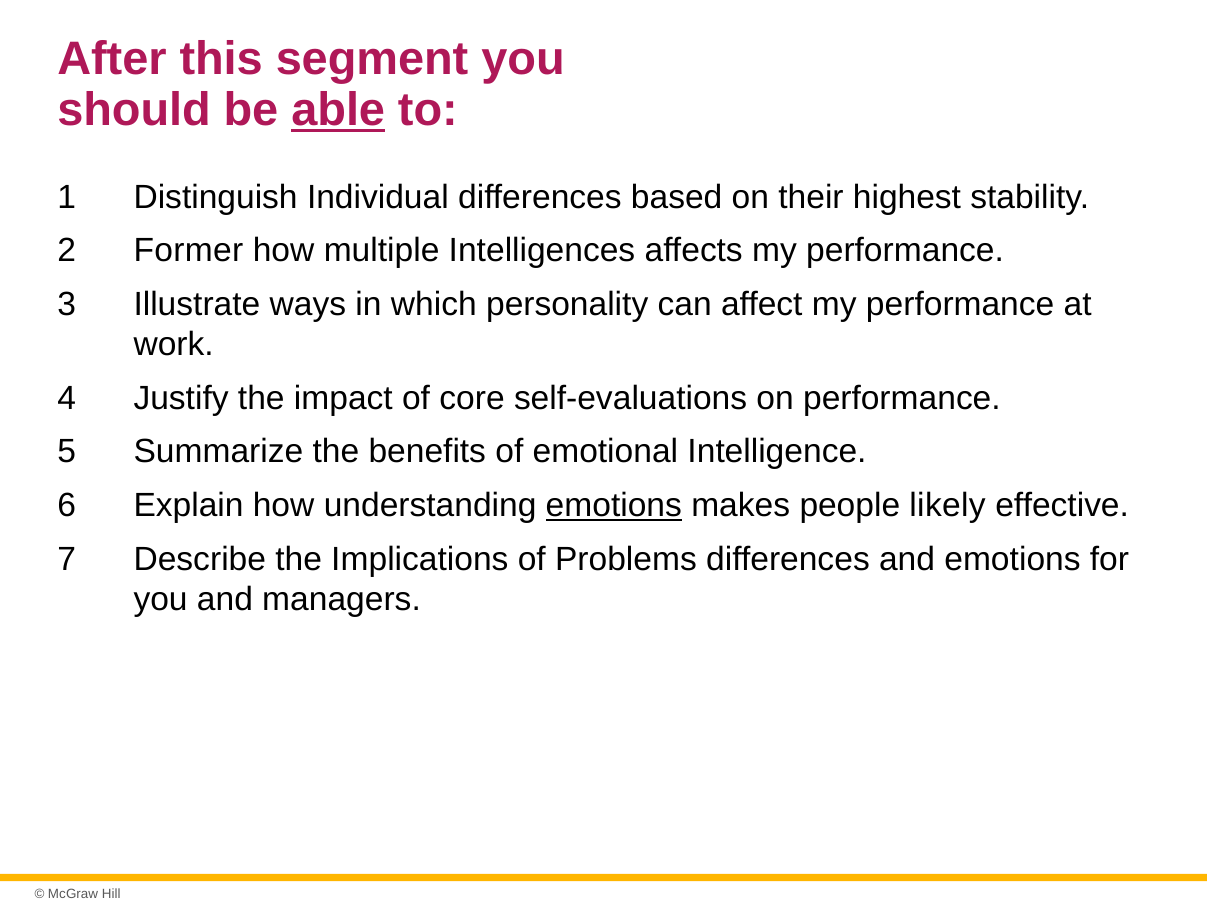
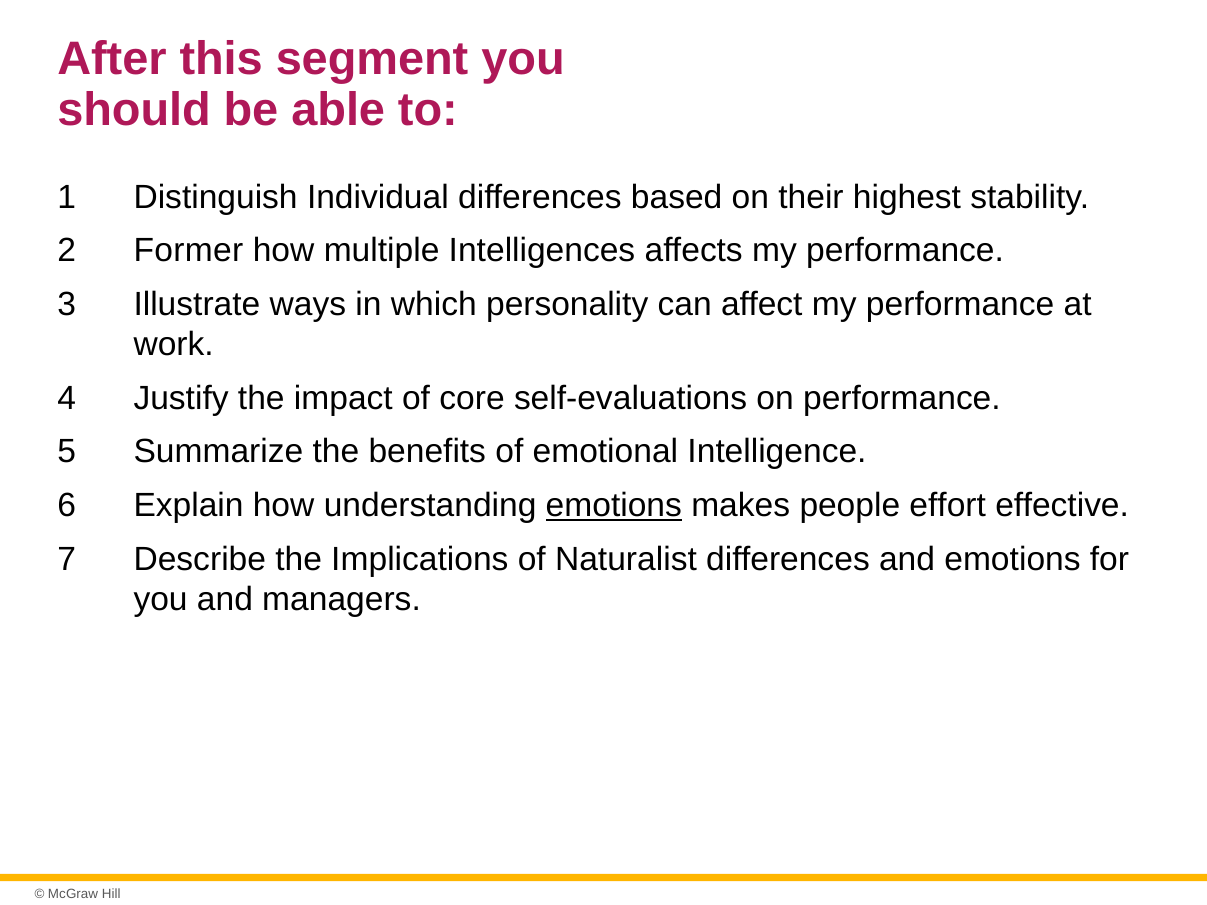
able underline: present -> none (338, 110)
likely: likely -> effort (948, 506)
Problems: Problems -> Naturalist (626, 559)
